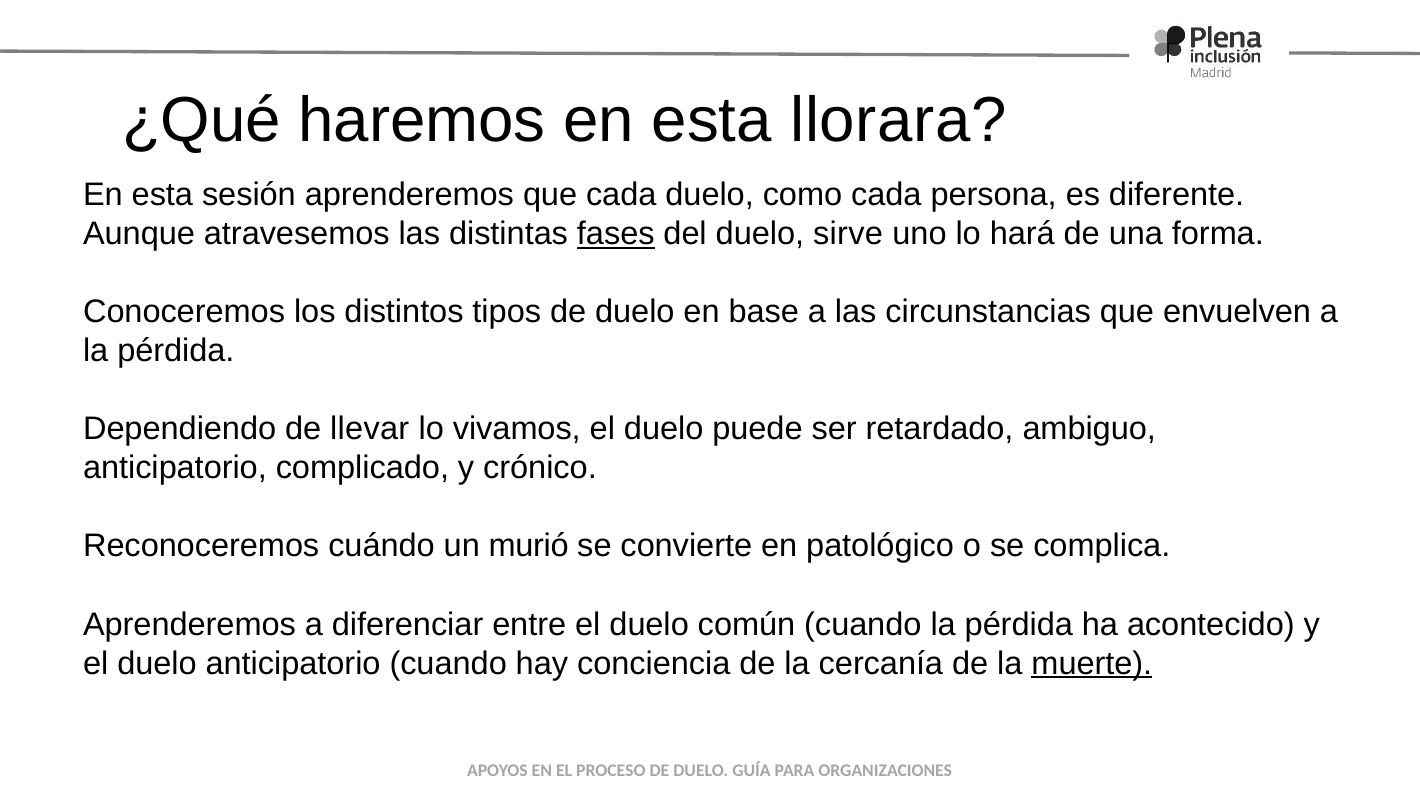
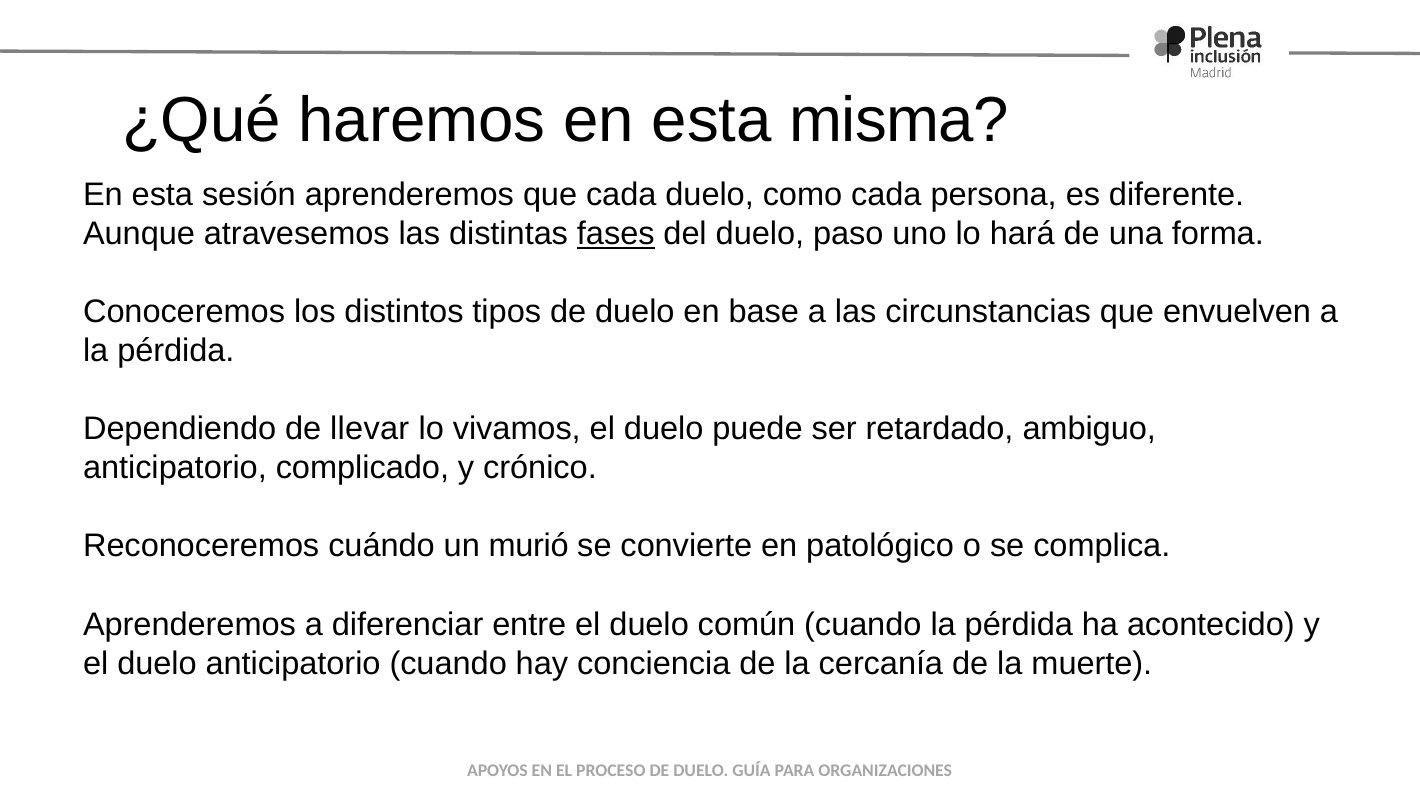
llorara: llorara -> misma (899, 120)
sirve: sirve -> paso (848, 234)
muerte underline: present -> none (1092, 663)
